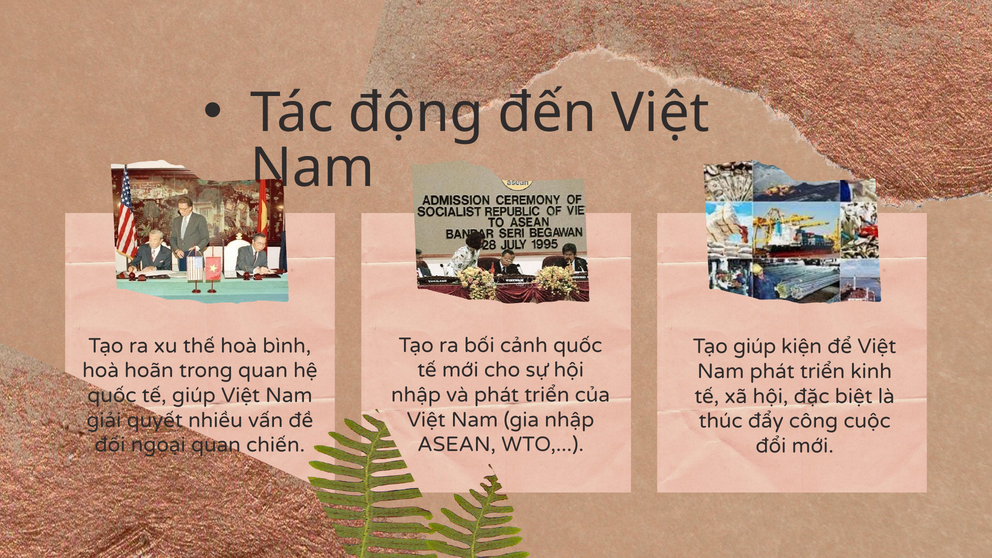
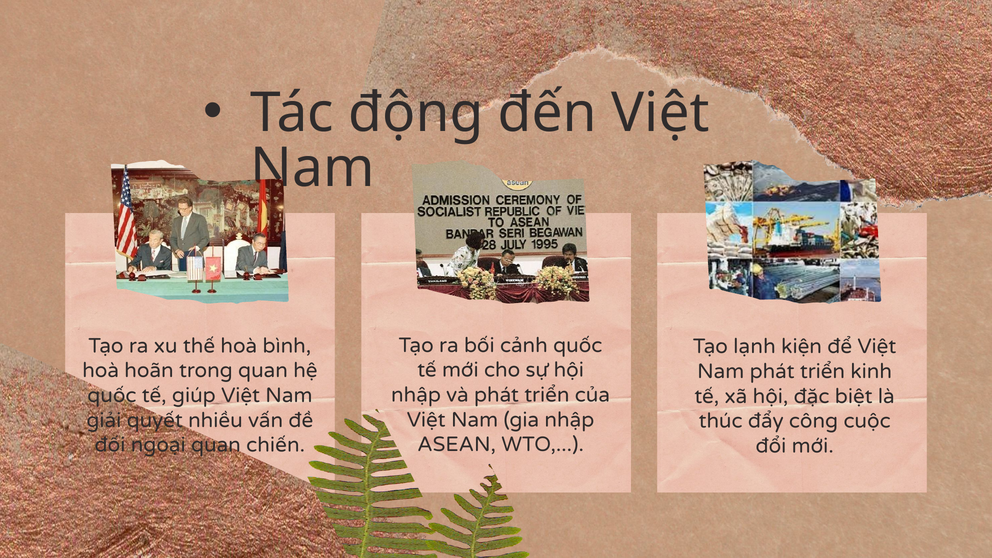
Tạo giúp: giúp -> lạnh (755, 347)
